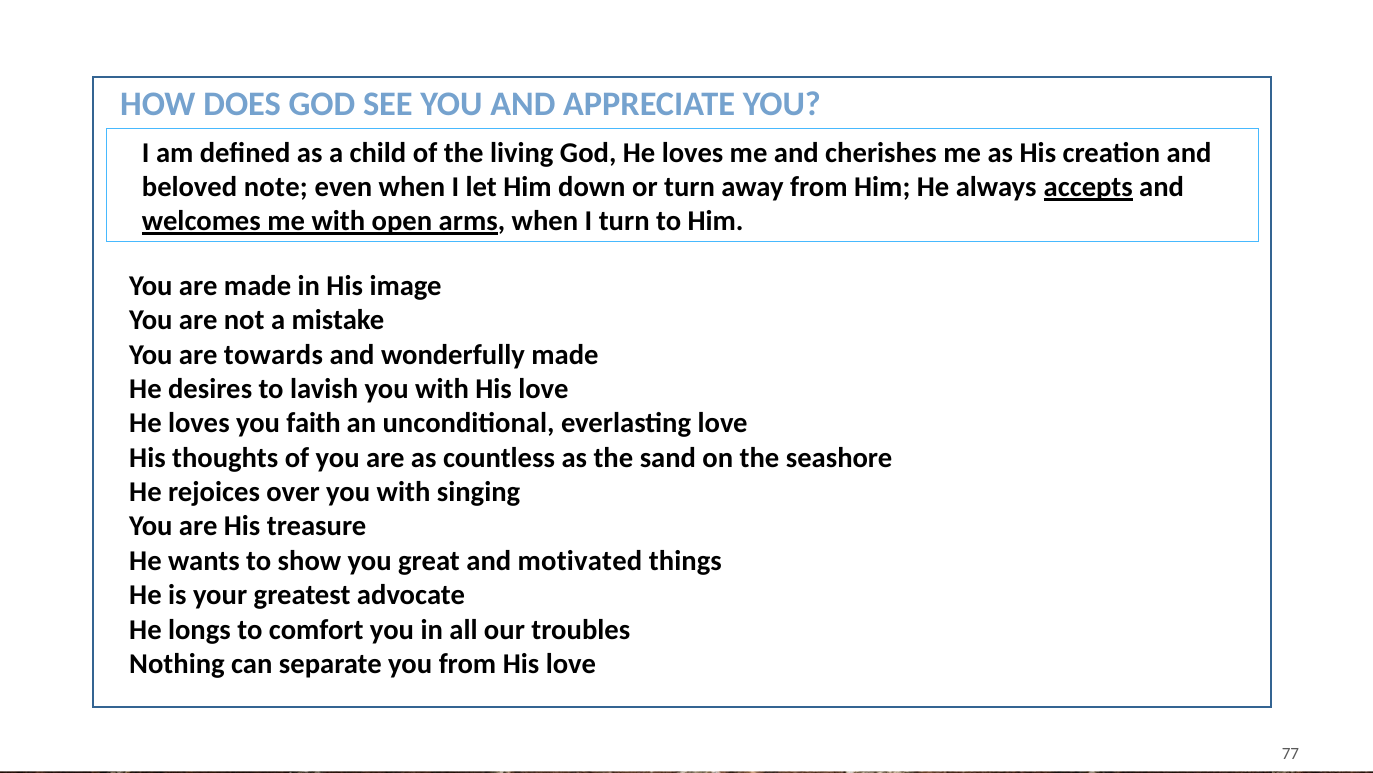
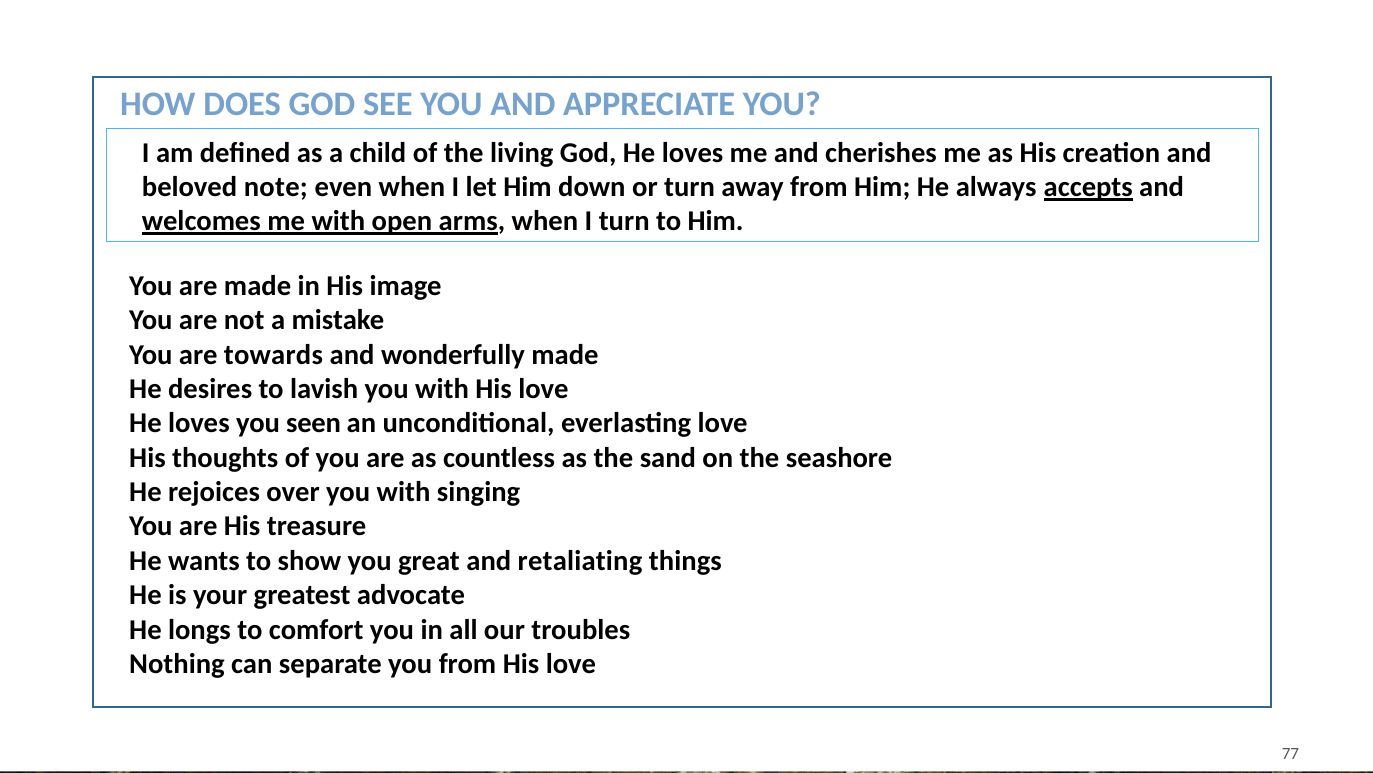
faith: faith -> seen (314, 423)
motivated: motivated -> retaliating (580, 560)
